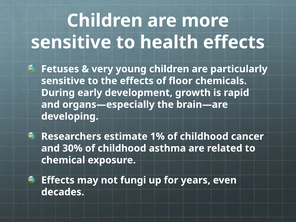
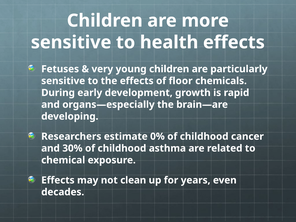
1%: 1% -> 0% (157, 136)
fungi: fungi -> clean (133, 180)
